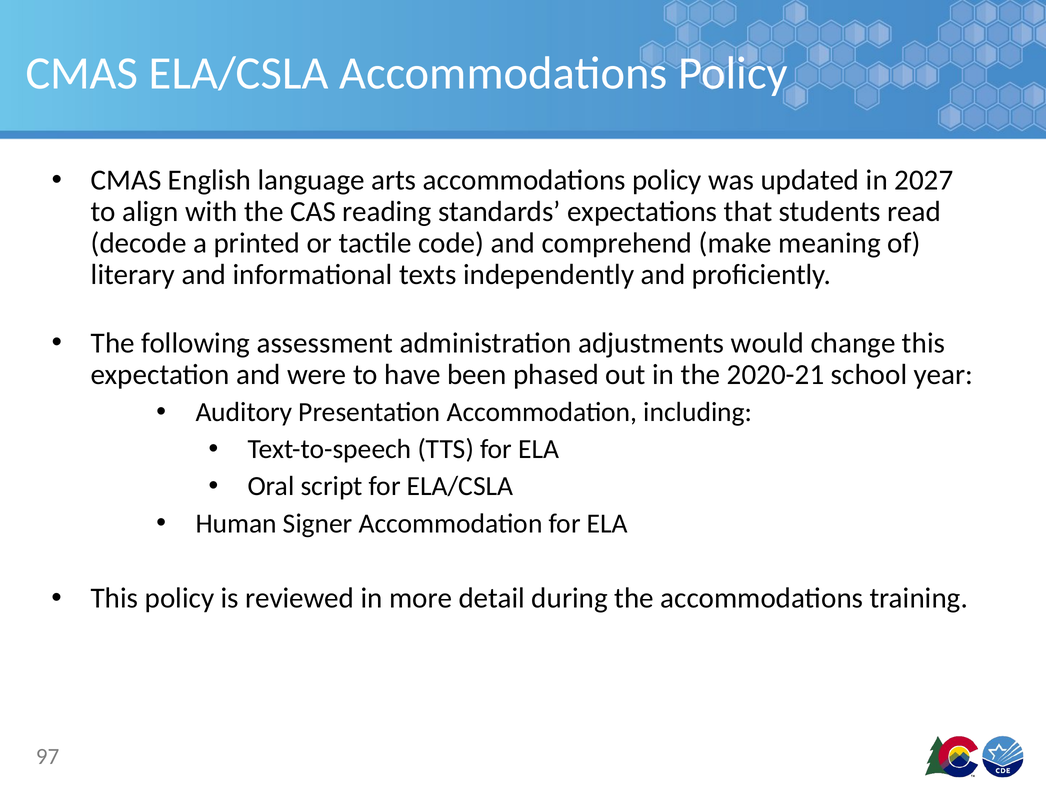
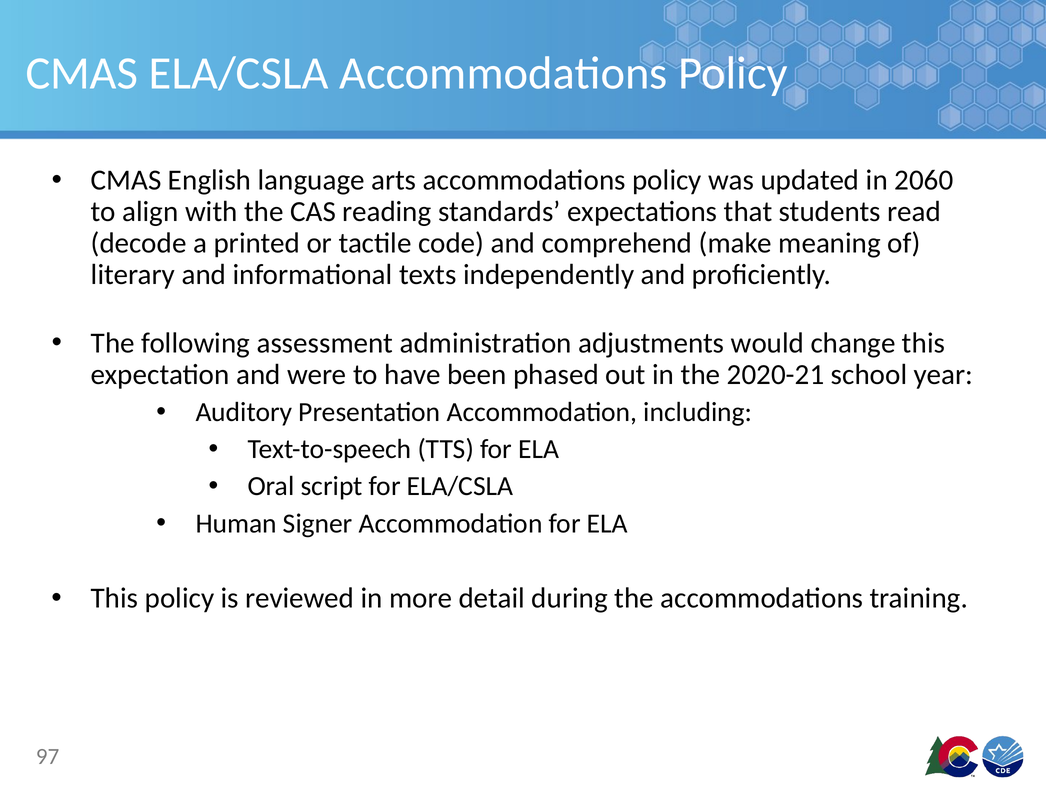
2027: 2027 -> 2060 (924, 180)
